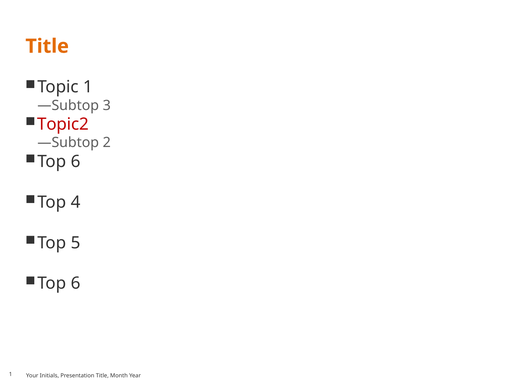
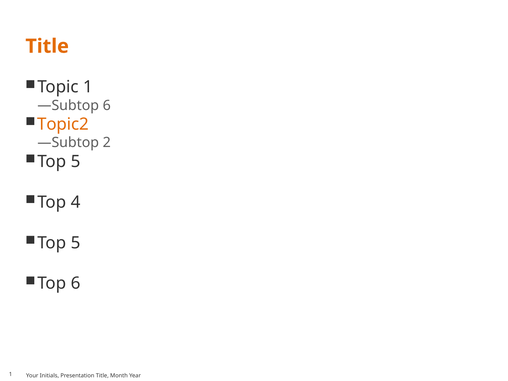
3: 3 -> 6 (107, 105)
Topic2 colour: red -> orange (63, 124)
6: 6 -> 5 (76, 161)
